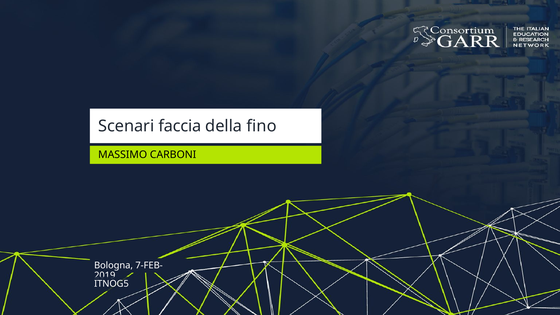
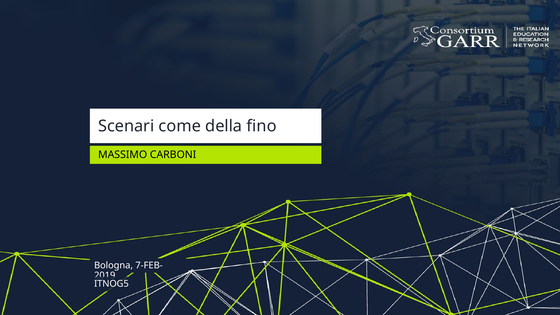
faccia: faccia -> come (180, 126)
